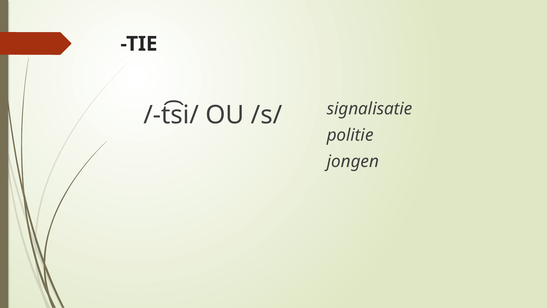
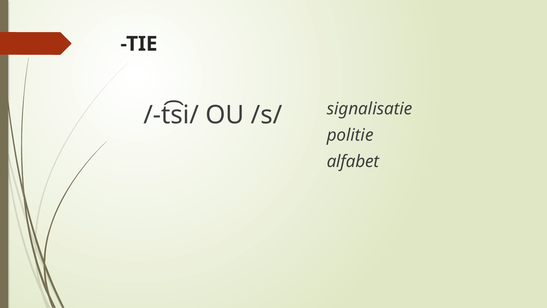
jongen: jongen -> alfabet (353, 161)
